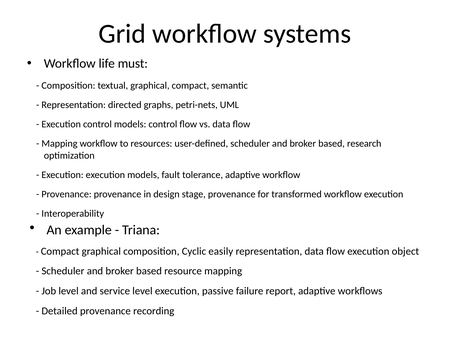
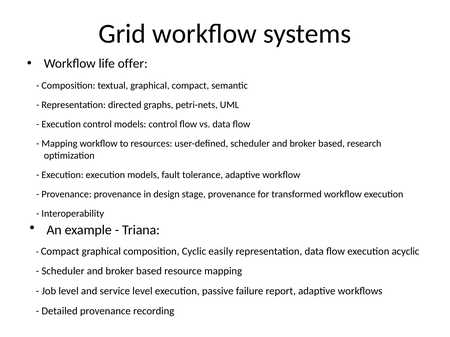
must: must -> offer (133, 64)
object: object -> acyclic (406, 252)
